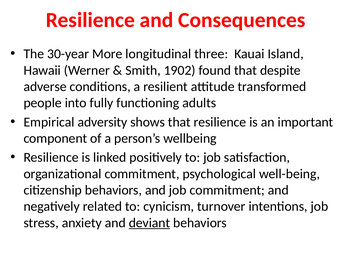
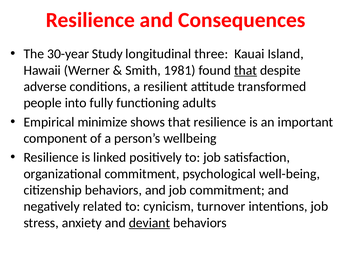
More: More -> Study (107, 54)
1902: 1902 -> 1981 (180, 70)
that underline: none -> present (246, 70)
adversity: adversity -> minimize (102, 122)
